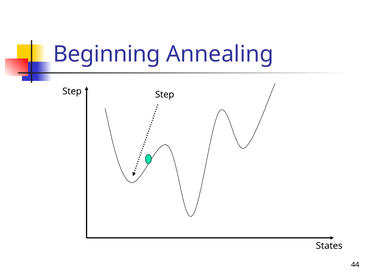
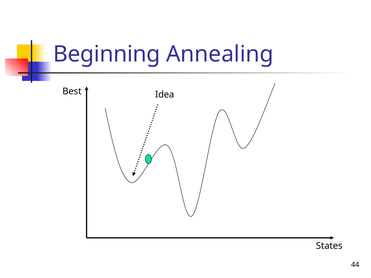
Step: Step -> Best (72, 92)
Step: Step -> Idea (165, 95)
